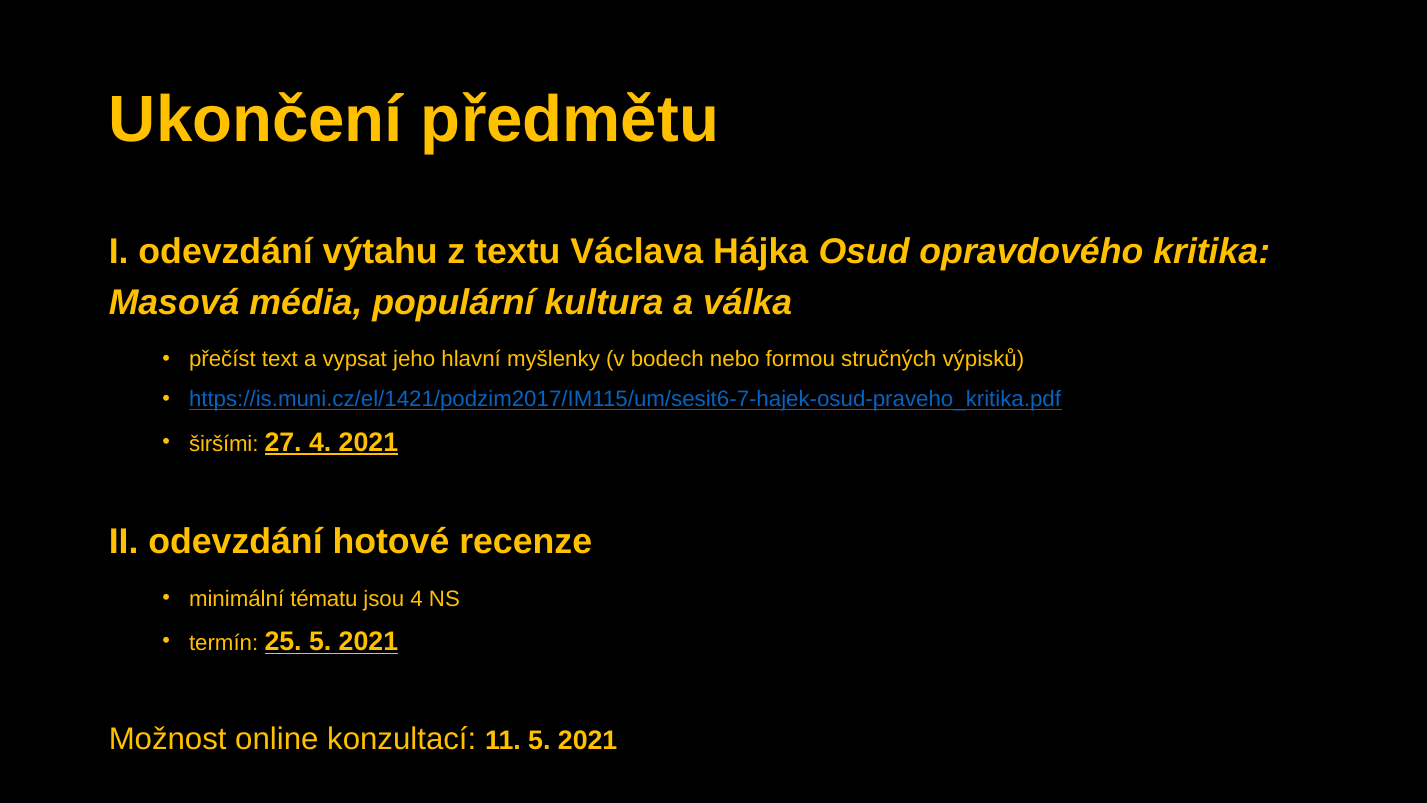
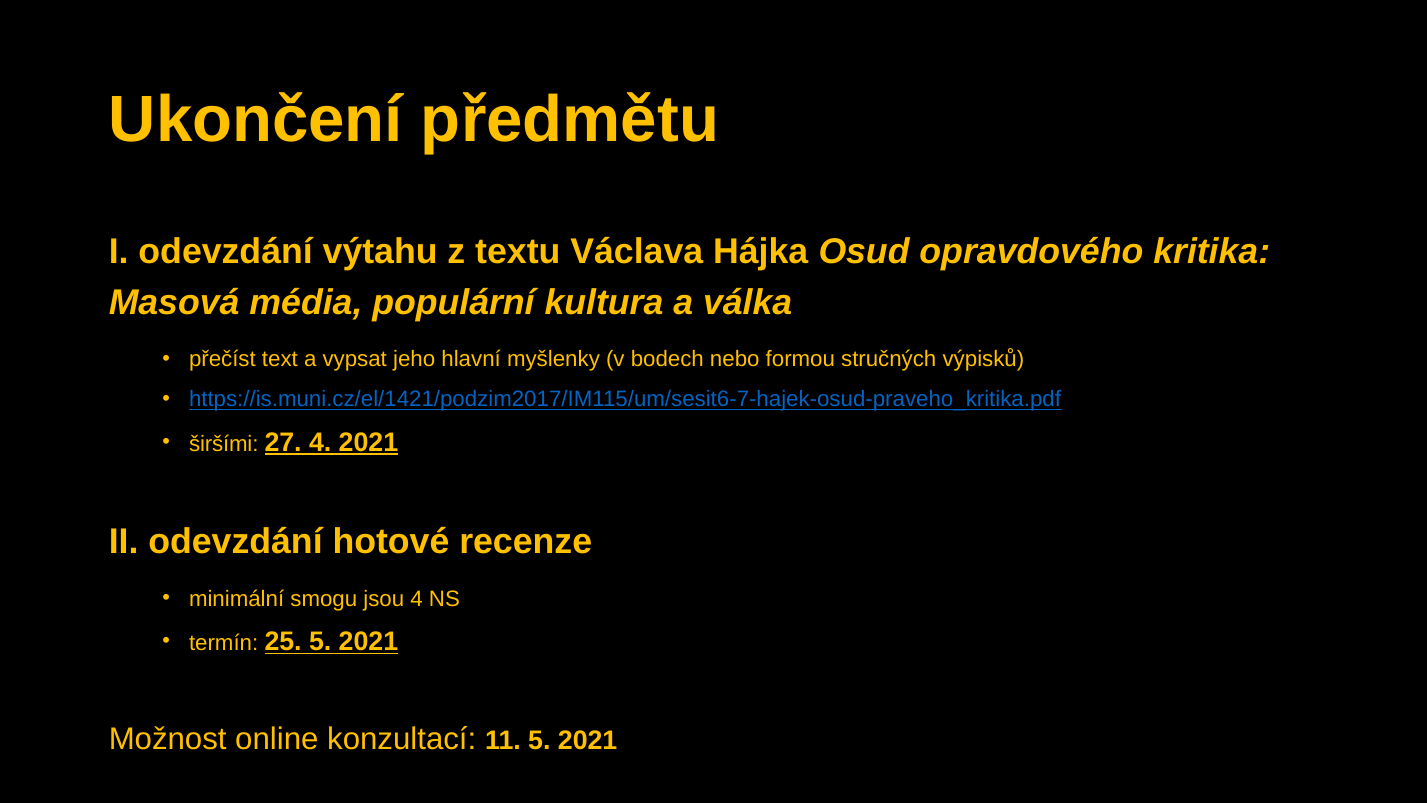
tématu: tématu -> smogu (324, 598)
